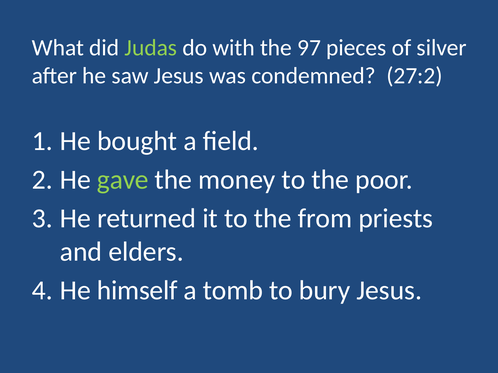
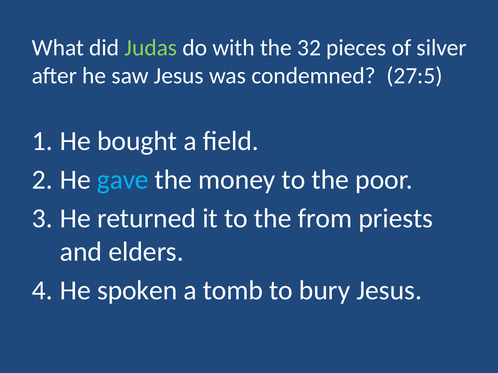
97: 97 -> 32 (309, 48)
27:2: 27:2 -> 27:5 (414, 76)
gave colour: light green -> light blue (123, 180)
himself: himself -> spoken (137, 291)
